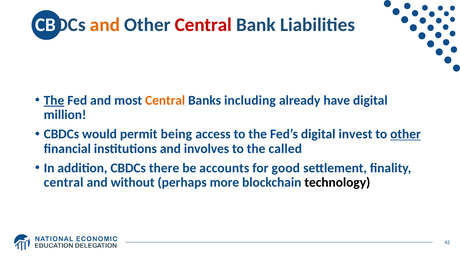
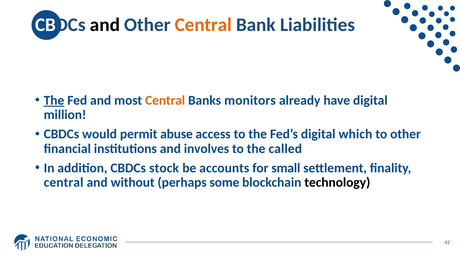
and colour: orange -> black (105, 25)
Central colour: red -> orange (203, 25)
including: including -> monitors (250, 100)
being: being -> abuse (177, 134)
invest: invest -> which (355, 134)
other underline: present -> none (406, 134)
there: there -> stock (164, 168)
good: good -> small (286, 168)
more: more -> some (224, 182)
